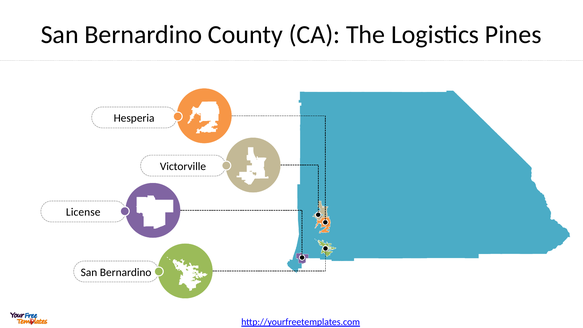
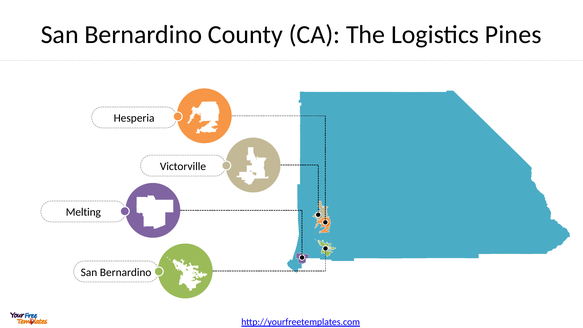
License: License -> Melting (83, 212)
